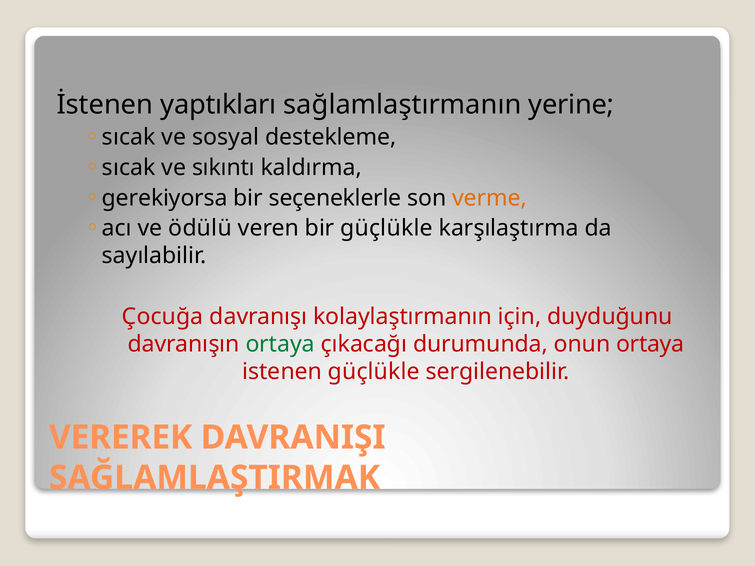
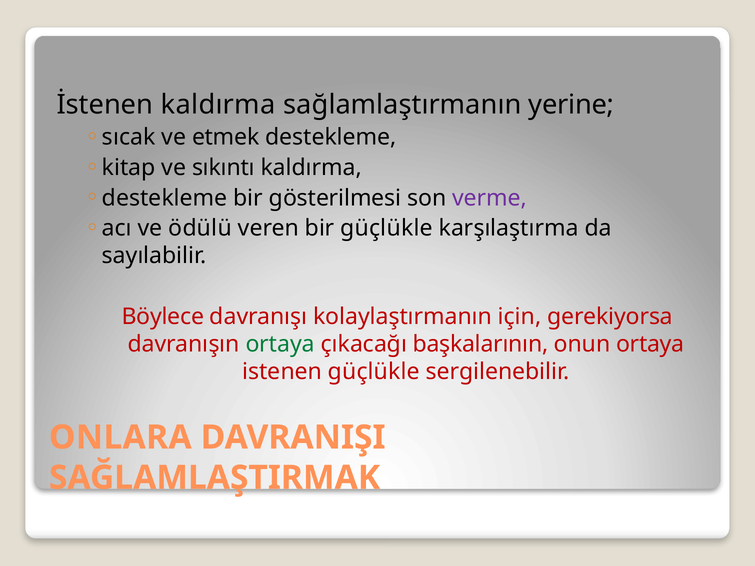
İstenen yaptıkları: yaptıkları -> kaldırma (218, 105)
sosyal: sosyal -> etmek (226, 137)
sıcak: sıcak -> kitap (129, 168)
gerekiyorsa: gerekiyorsa -> destekleme (165, 198)
seçeneklerle: seçeneklerle -> gösterilmesi (335, 198)
verme colour: orange -> purple (490, 198)
Çocuğa: Çocuğa -> Böylece (163, 317)
duyduğunu: duyduğunu -> gerekiyorsa (610, 317)
durumunda: durumunda -> başkalarının (480, 344)
VEREREK: VEREREK -> ONLARA (120, 438)
